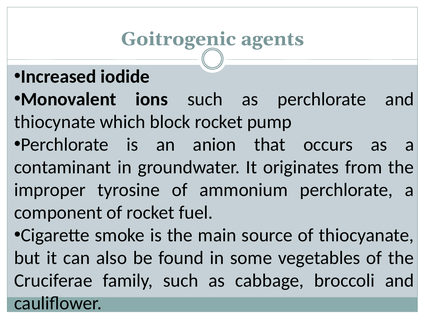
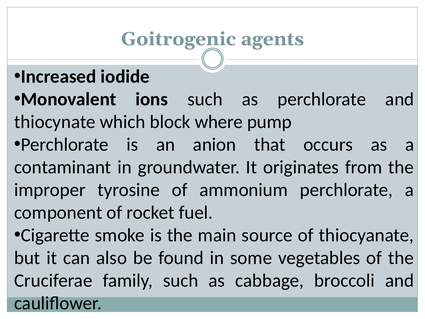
block rocket: rocket -> where (219, 122)
